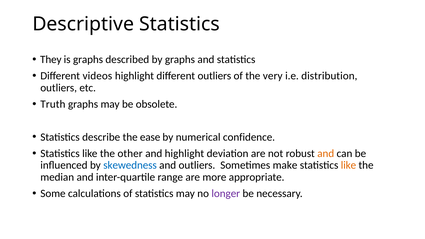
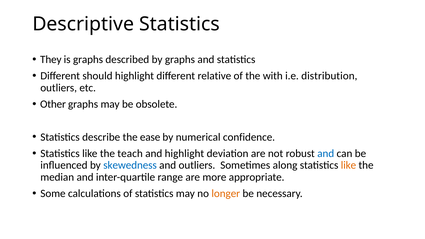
videos: videos -> should (97, 76)
different outliers: outliers -> relative (214, 76)
very: very -> with (273, 76)
Truth: Truth -> Other (53, 104)
other: other -> teach (130, 153)
and colour: orange -> blue (326, 153)
make: make -> along (285, 165)
longer colour: purple -> orange (226, 194)
